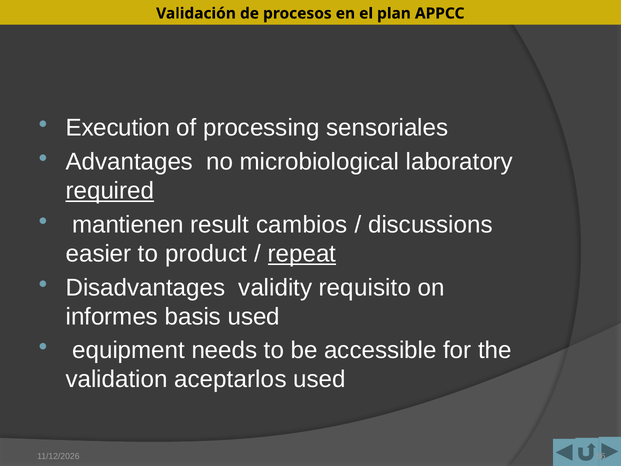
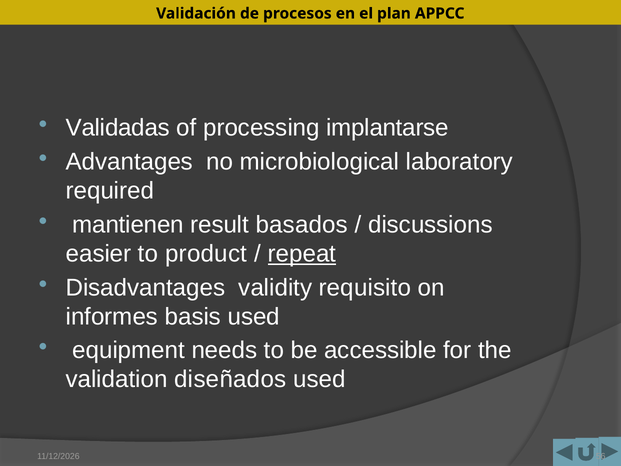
Execution: Execution -> Validadas (118, 128)
sensoriales: sensoriales -> implantarse (387, 128)
required underline: present -> none (110, 191)
cambios: cambios -> basados (302, 225)
aceptarlos: aceptarlos -> diseñados (230, 379)
